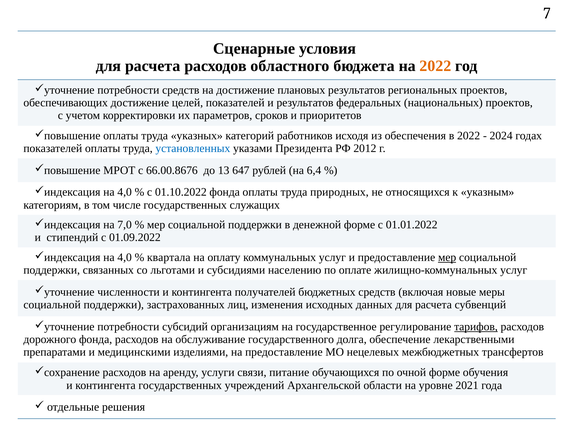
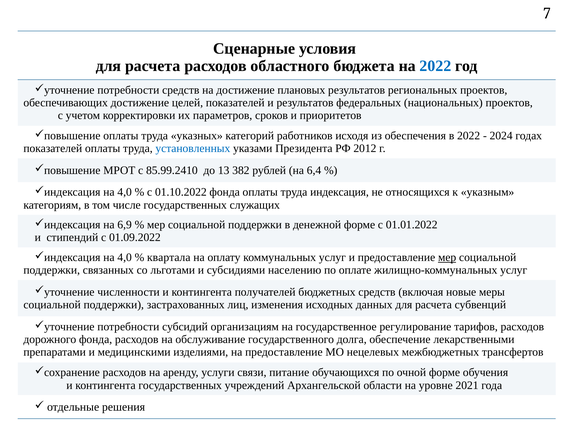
2022 colour: orange -> blue (435, 66)
66.00.8676: 66.00.8676 -> 85.99.2410 (172, 170)
647: 647 -> 382 (241, 170)
природных: природных -> индексация (340, 192)
7,0: 7,0 -> 6,9 (125, 225)
тарифов underline: present -> none (476, 327)
